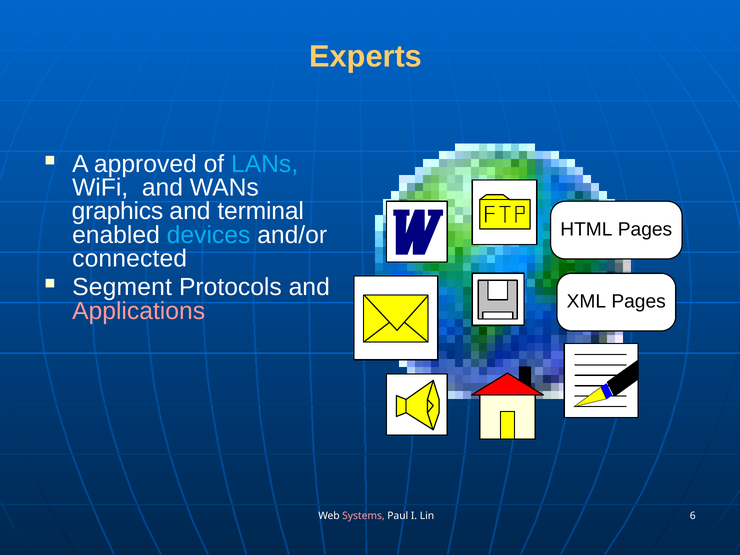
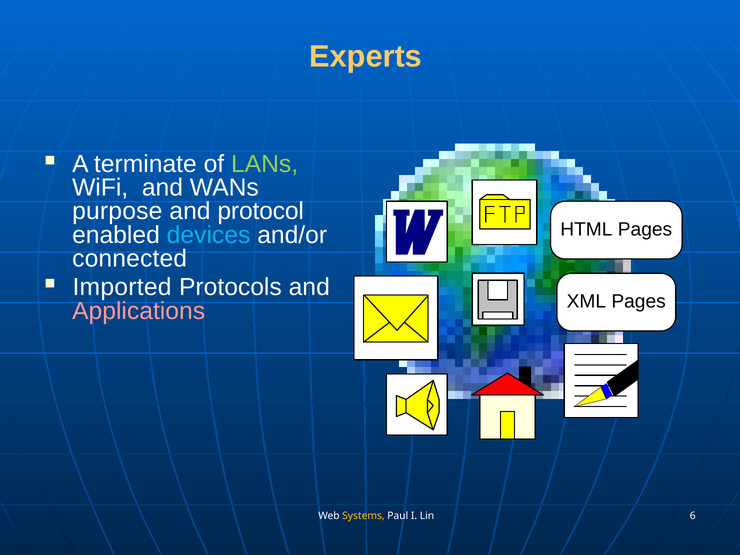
approved: approved -> terminate (145, 164)
LANs colour: light blue -> light green (265, 164)
graphics: graphics -> purpose (117, 211)
terminal: terminal -> protocol (261, 211)
Segment: Segment -> Imported (122, 287)
Systems colour: pink -> yellow (363, 516)
